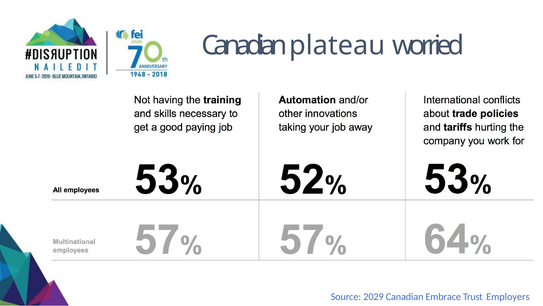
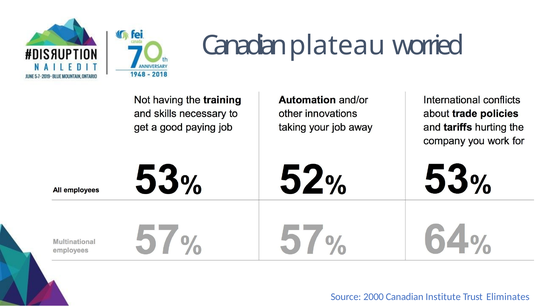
2029: 2029 -> 2000 (374, 297)
Embrace: Embrace -> Institute (443, 297)
Employers: Employers -> Eliminates (508, 297)
